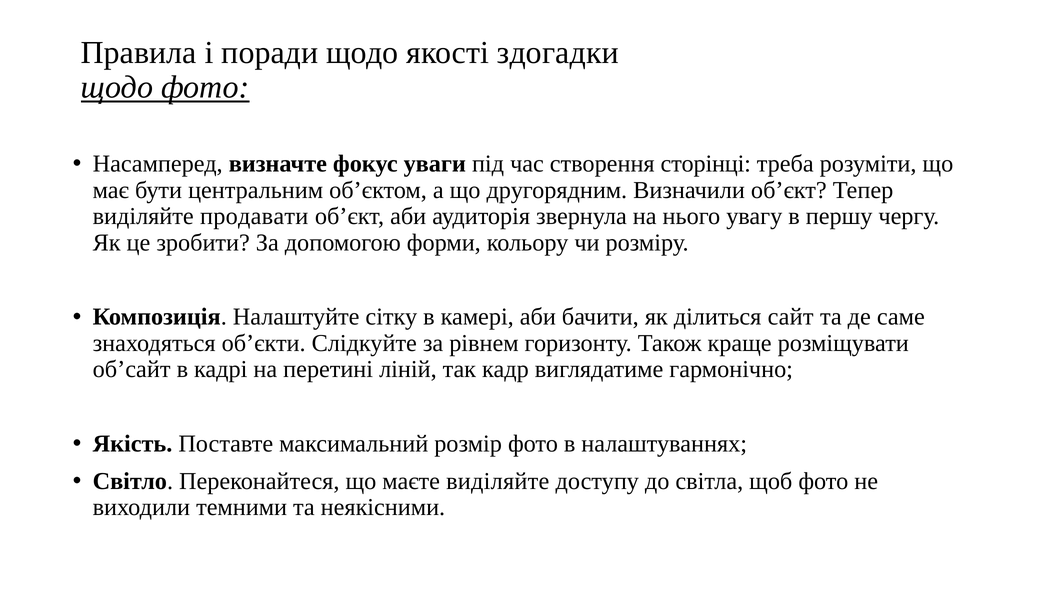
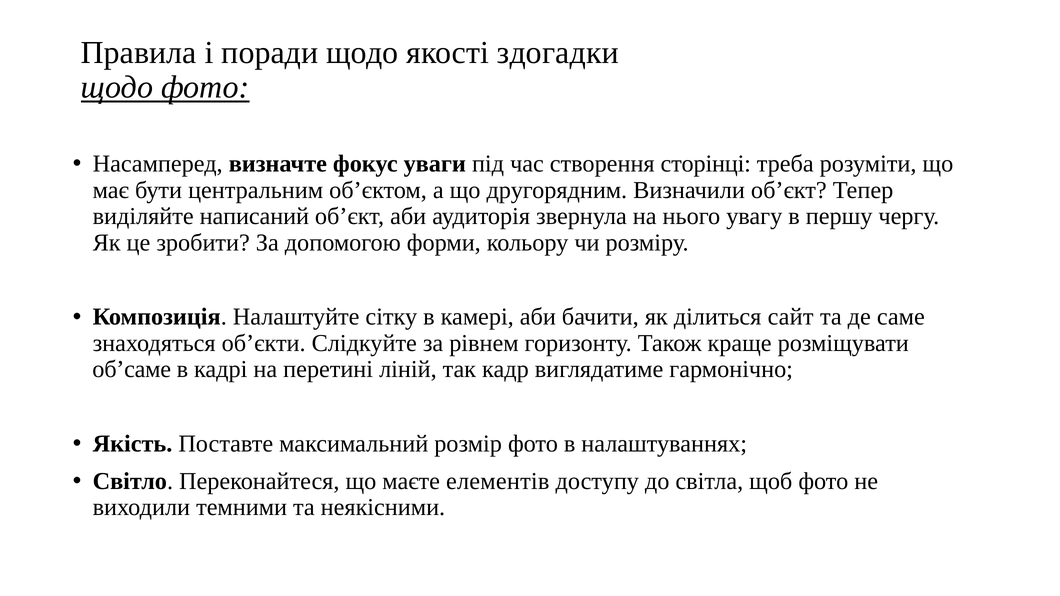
продавати: продавати -> написаний (254, 216)
об’сайт: об’сайт -> об’саме (132, 370)
маєте виділяйте: виділяйте -> елементів (498, 481)
